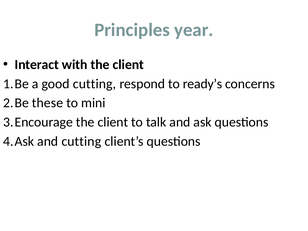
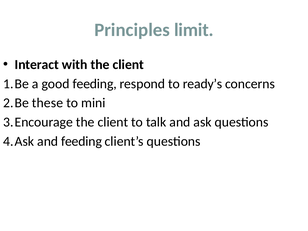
year: year -> limit (194, 30)
good cutting: cutting -> feeding (95, 84)
and cutting: cutting -> feeding (81, 141)
